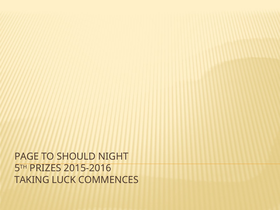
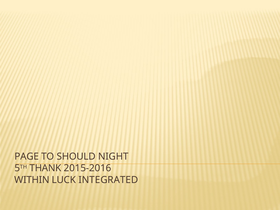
PRIZES: PRIZES -> THANK (45, 168)
TAKING: TAKING -> WITHIN (32, 180)
COMMENCES: COMMENCES -> INTEGRATED (108, 180)
